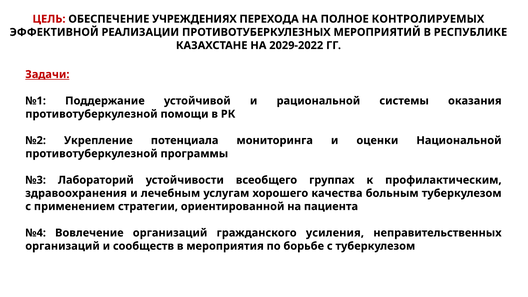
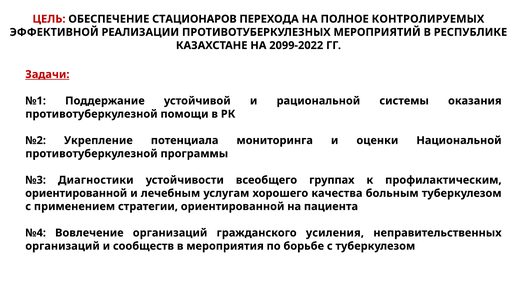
УЧРЕЖДЕНИЯХ: УЧРЕЖДЕНИЯХ -> СТАЦИОНАРОВ (194, 19)
2029-2022: 2029-2022 -> 2099-2022 (296, 45)
Лабораторий: Лабораторий -> Диагностики (96, 180)
здравоохранения: здравоохранения -> ориентированной (76, 193)
